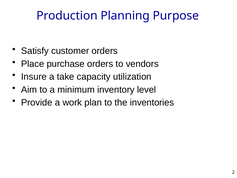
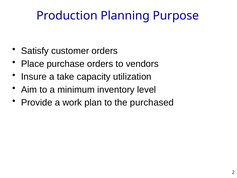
inventories: inventories -> purchased (152, 102)
